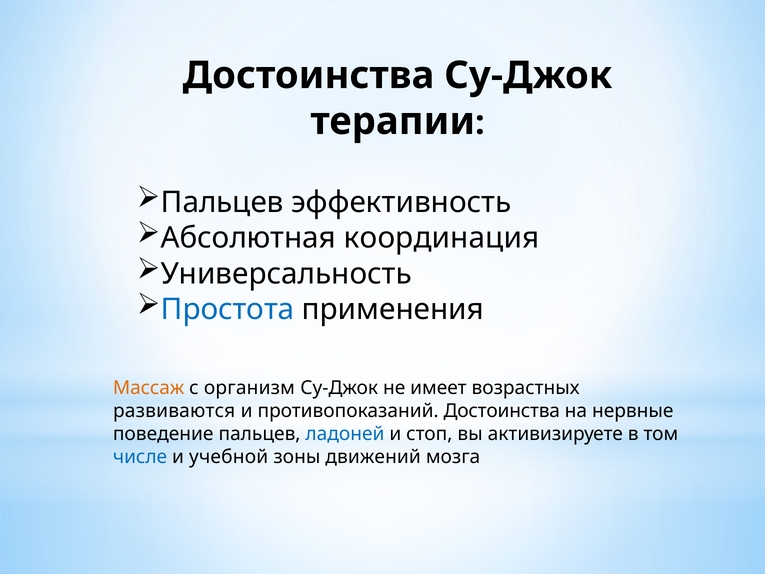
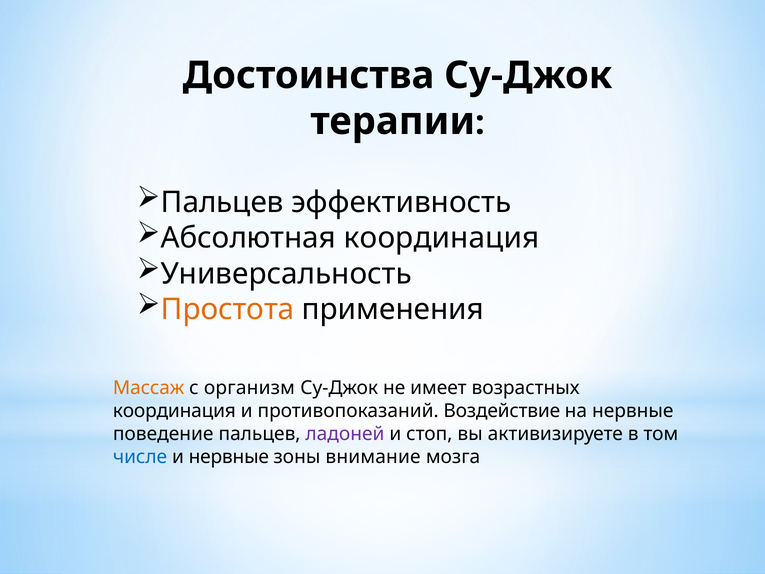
Простота colour: blue -> orange (228, 309)
развиваются: развиваются -> координация (174, 411)
противопоказаний Достоинства: Достоинства -> Воздействие (502, 411)
ладоней colour: blue -> purple (345, 434)
и учебной: учебной -> нервные (229, 457)
движений: движений -> внимание (373, 457)
